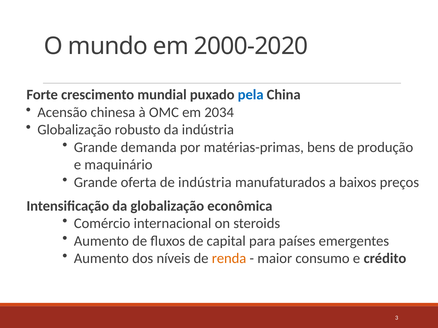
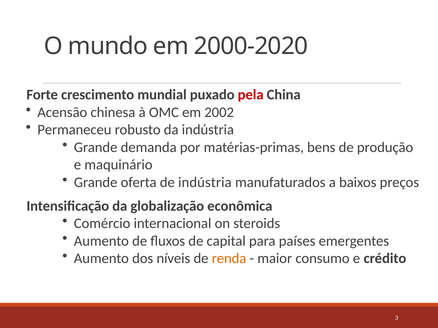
pela colour: blue -> red (251, 95)
2034: 2034 -> 2002 (219, 113)
Globalização: Globalização -> Permaneceu (74, 130)
